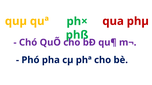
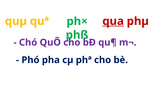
qua underline: none -> present (113, 21)
